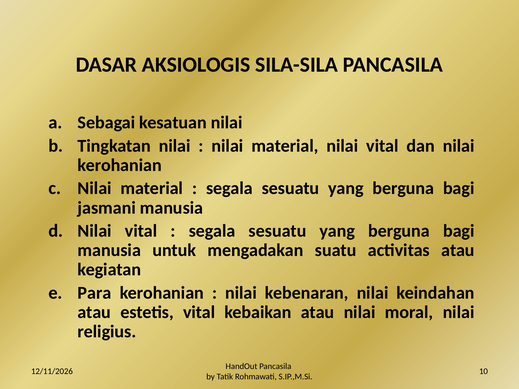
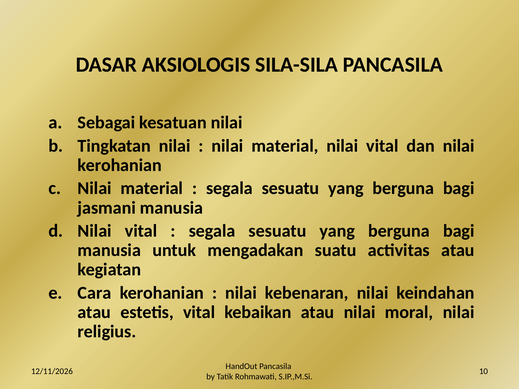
Para: Para -> Cara (95, 293)
